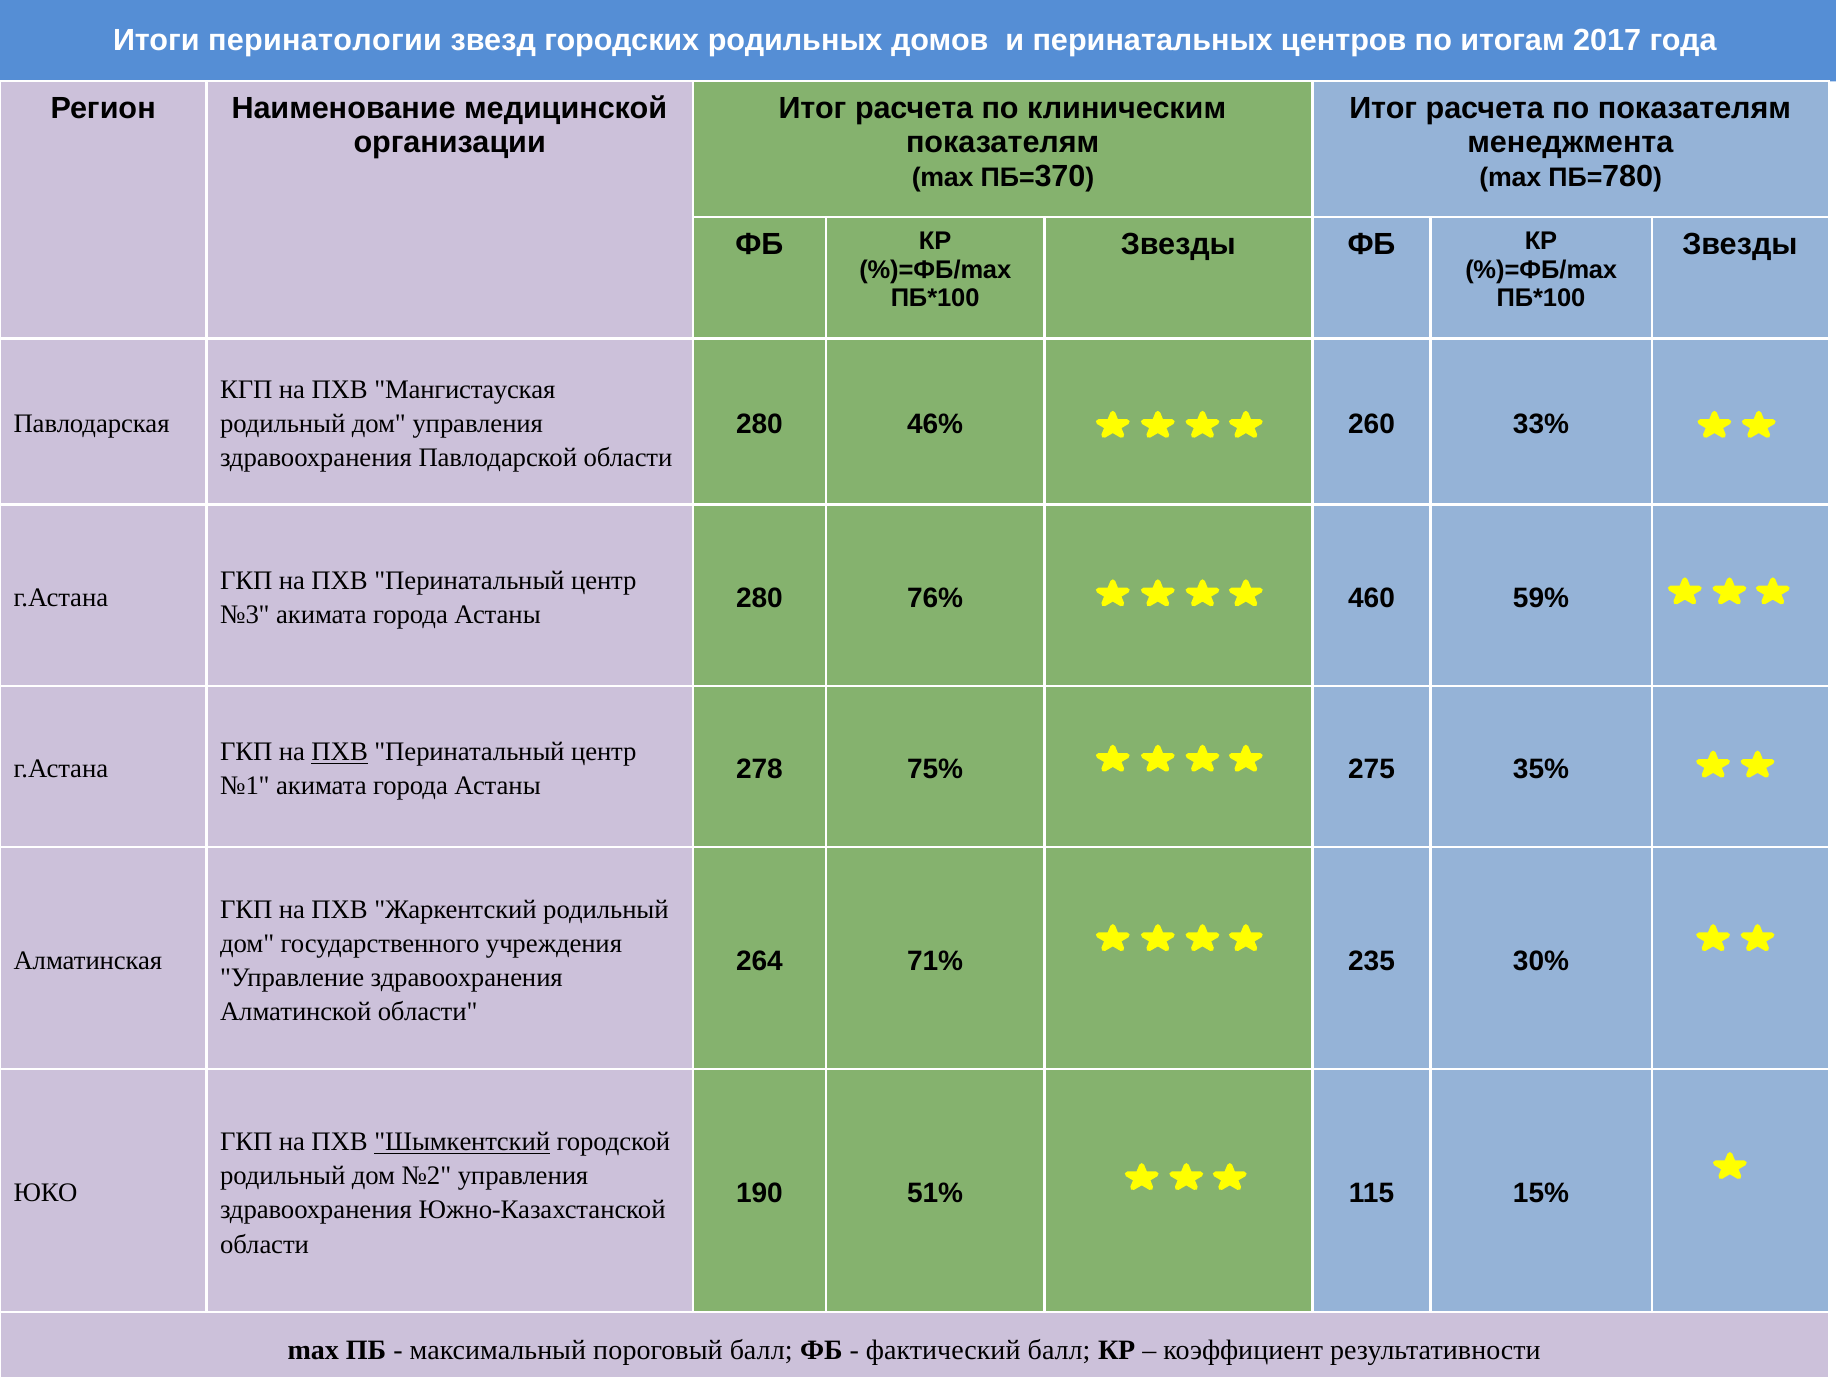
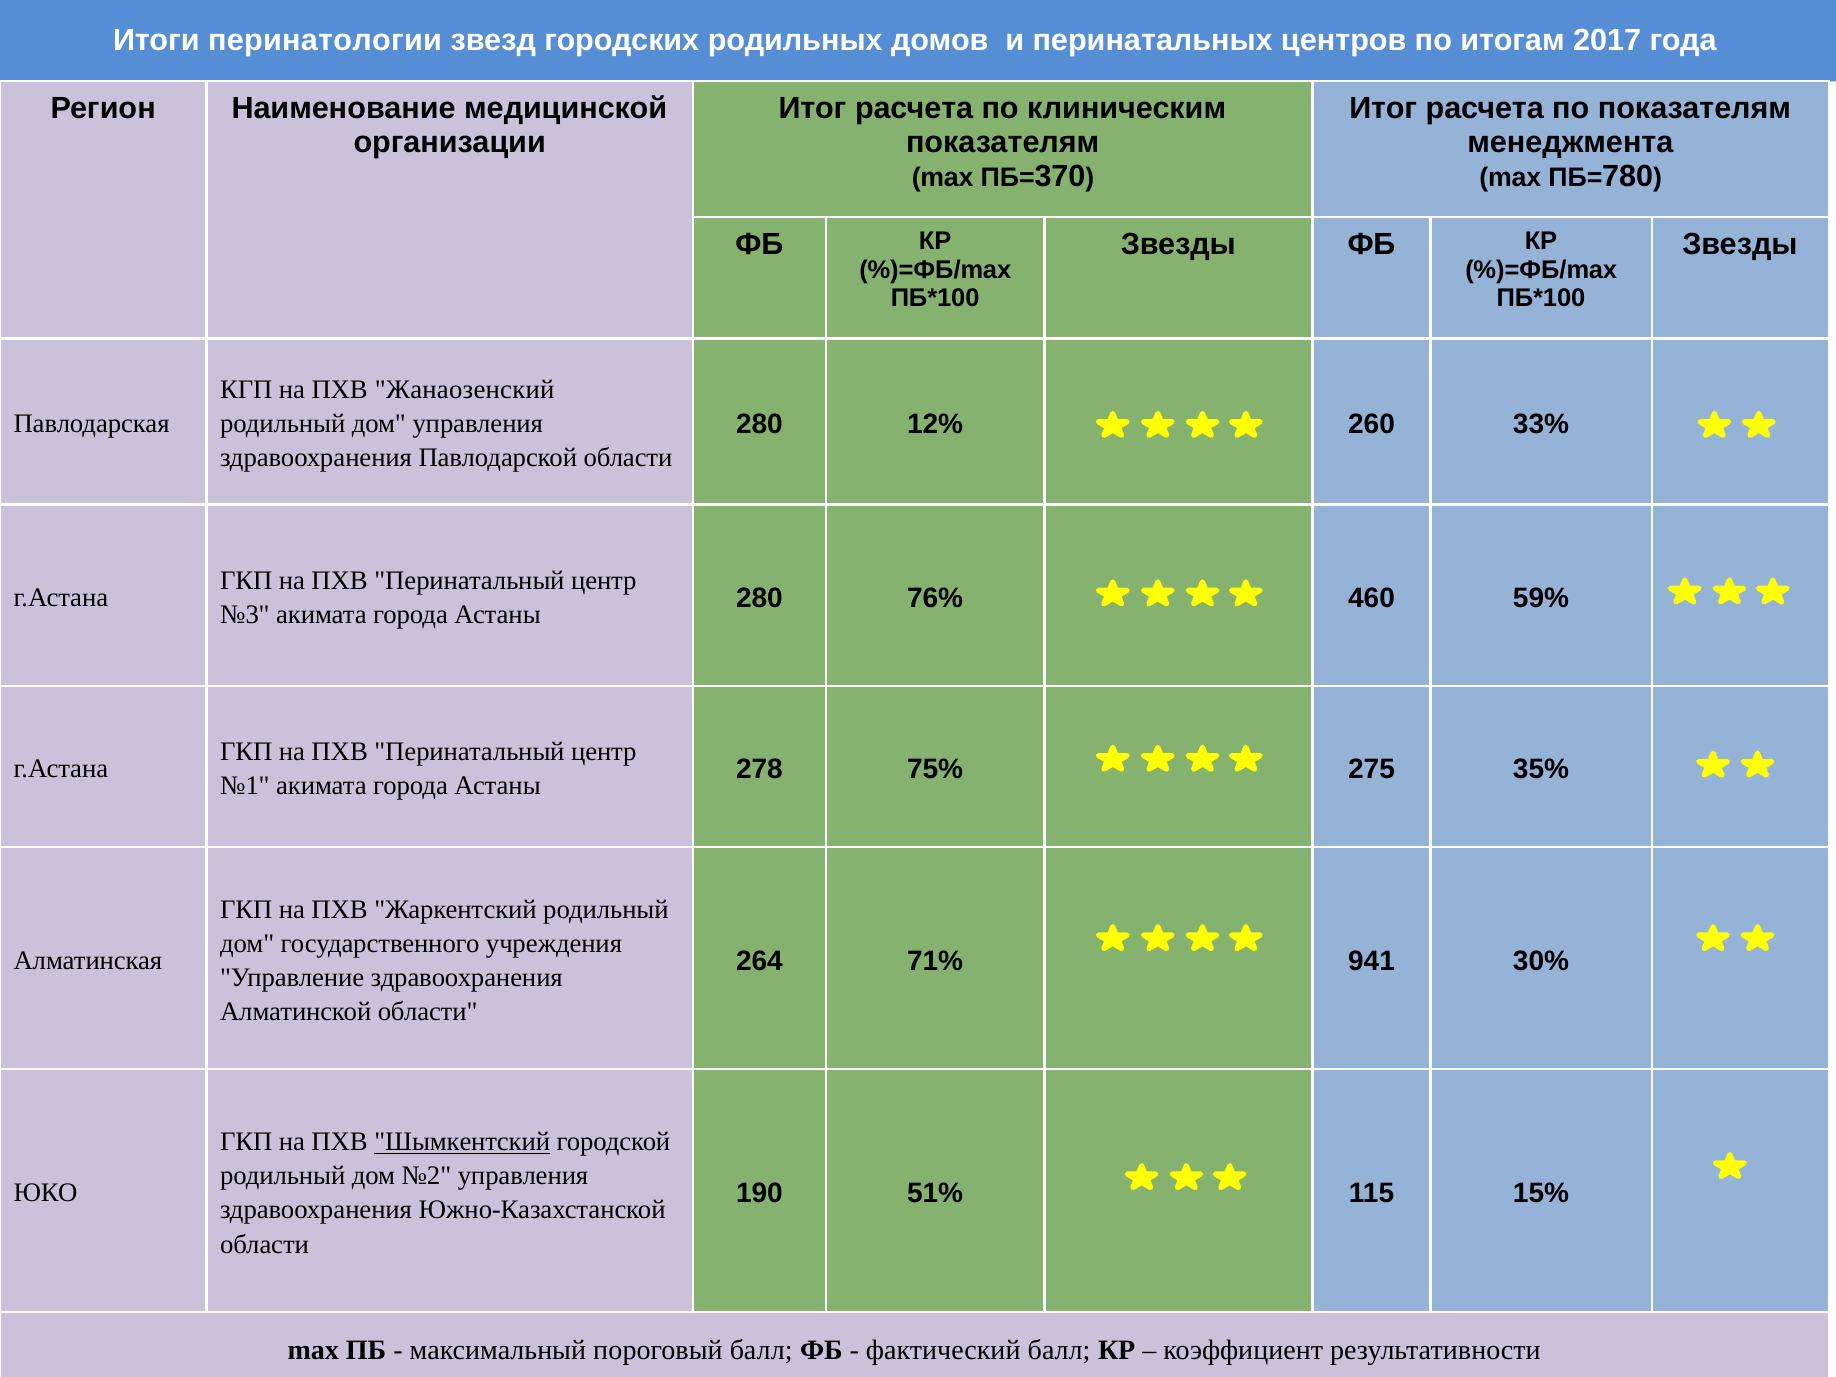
Мангистауская: Мангистауская -> Жанаозенский (465, 390)
46%: 46% -> 12% (935, 424)
ПХВ underline: present -> none (340, 752)
235: 235 -> 941 (1371, 961)
